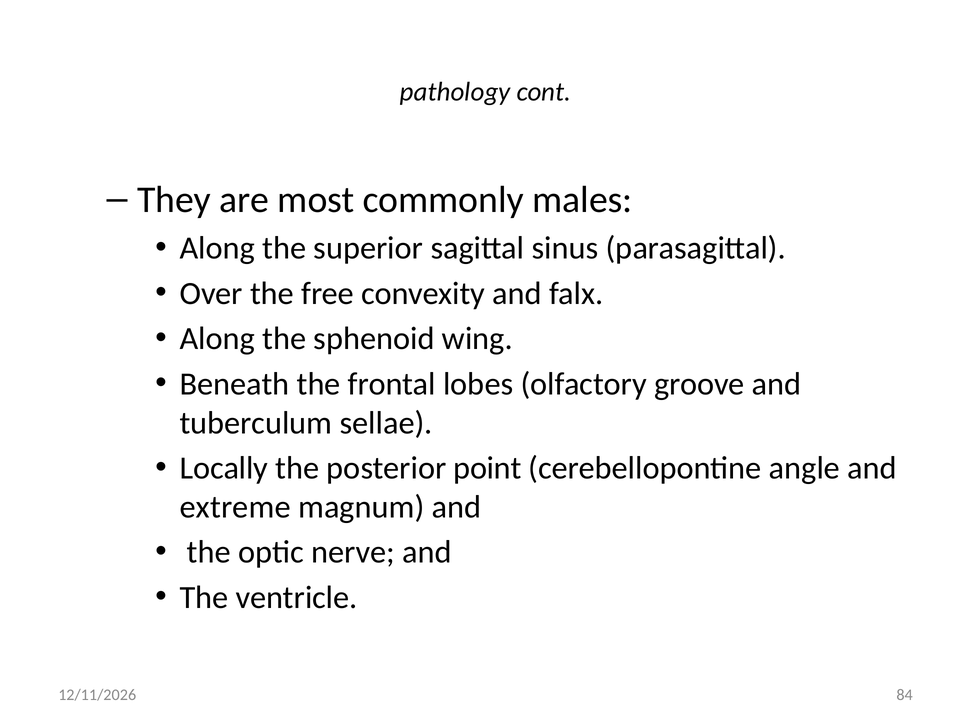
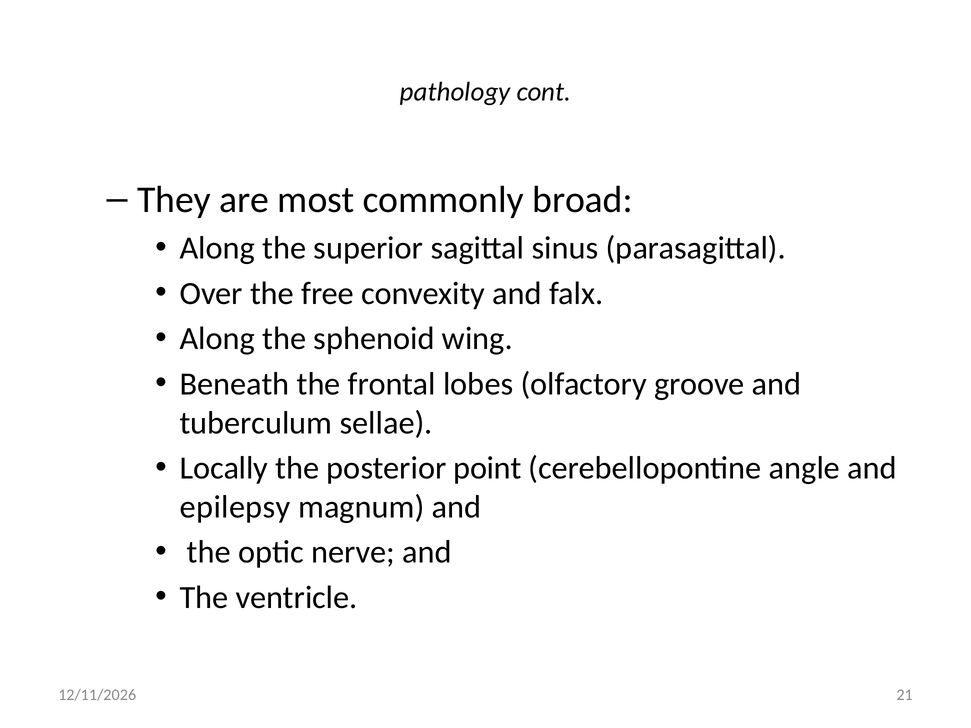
males: males -> broad (582, 200)
extreme: extreme -> epilepsy (235, 507)
84: 84 -> 21 (905, 695)
